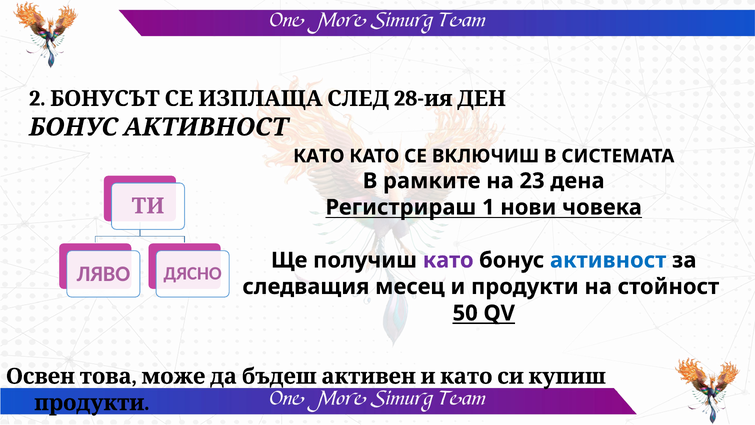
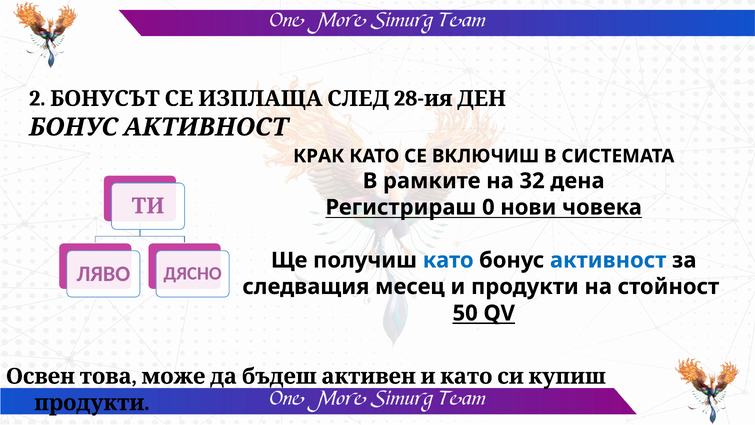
КАТО: КАТО -> КРАК (319, 156)
23: 23 -> 32 (532, 181)
1: 1 -> 0 (488, 207)
като colour: purple -> blue (448, 260)
